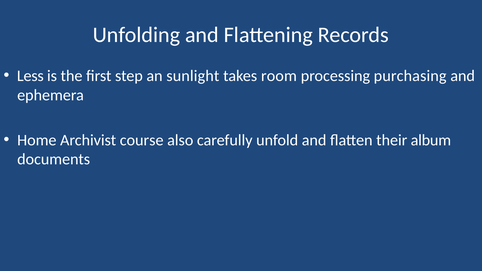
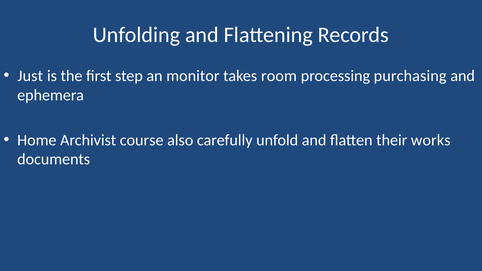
Less: Less -> Just (30, 76)
sunlight: sunlight -> monitor (193, 76)
album: album -> works (431, 140)
